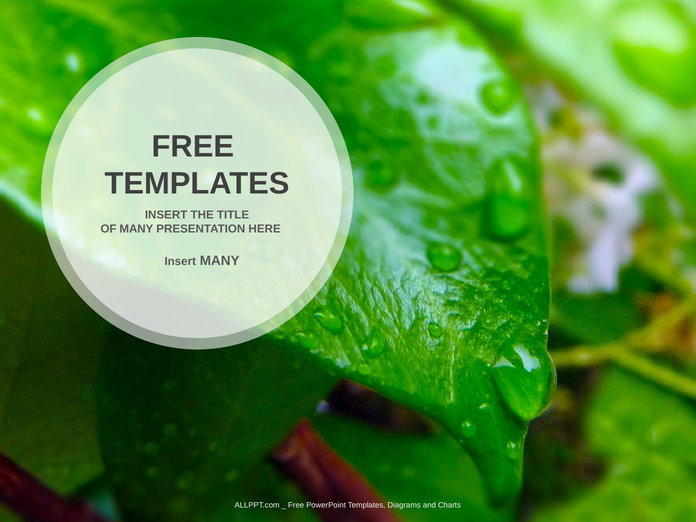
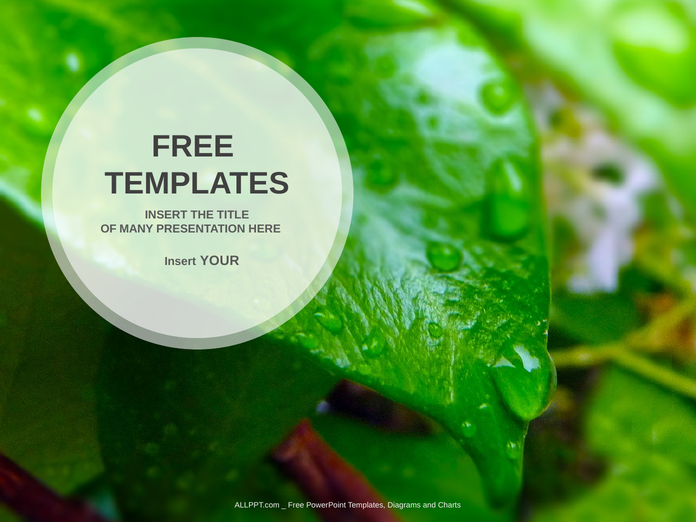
Insert MANY: MANY -> YOUR (220, 261)
